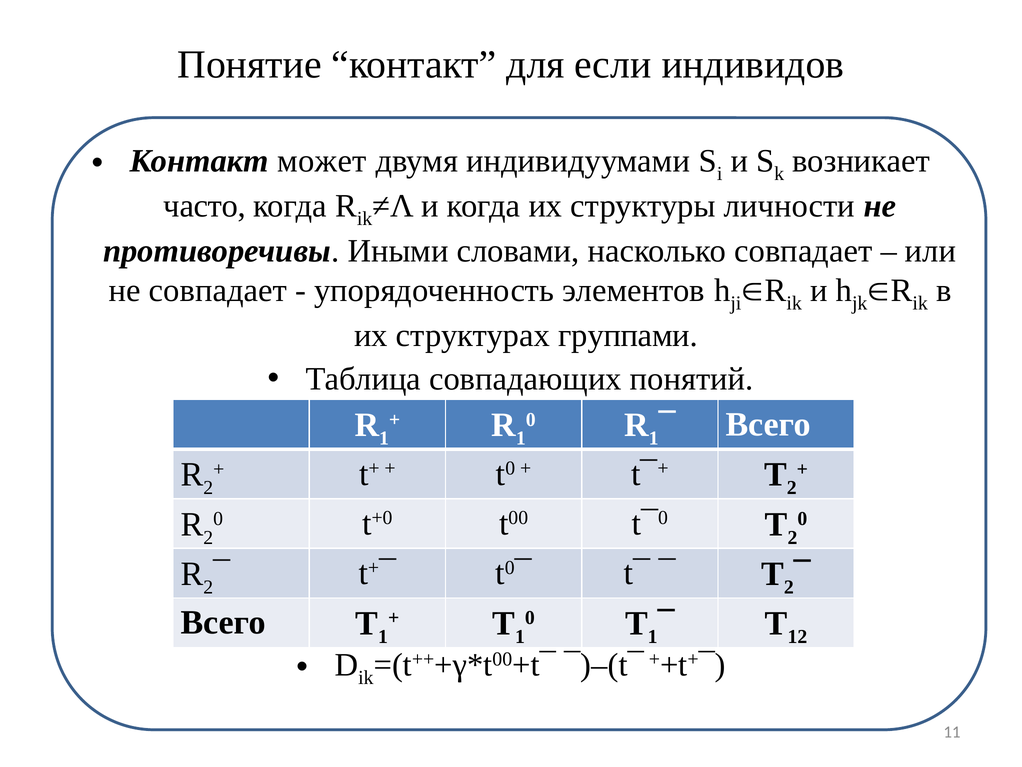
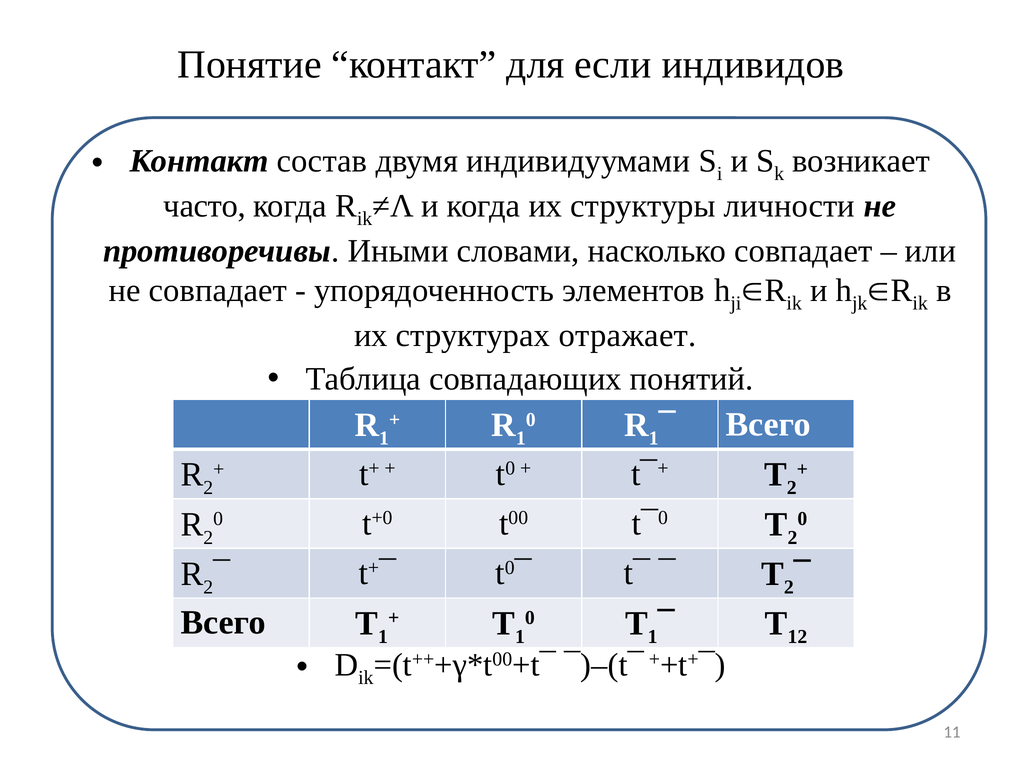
может: может -> состав (322, 161)
группами: группами -> отражает (628, 335)
